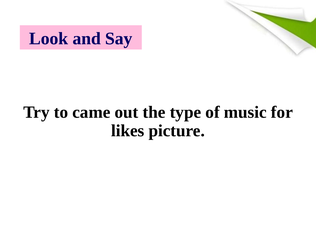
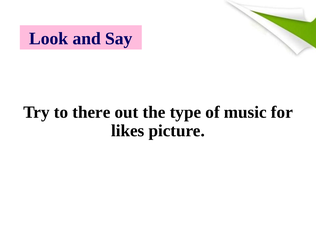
came: came -> there (91, 112)
